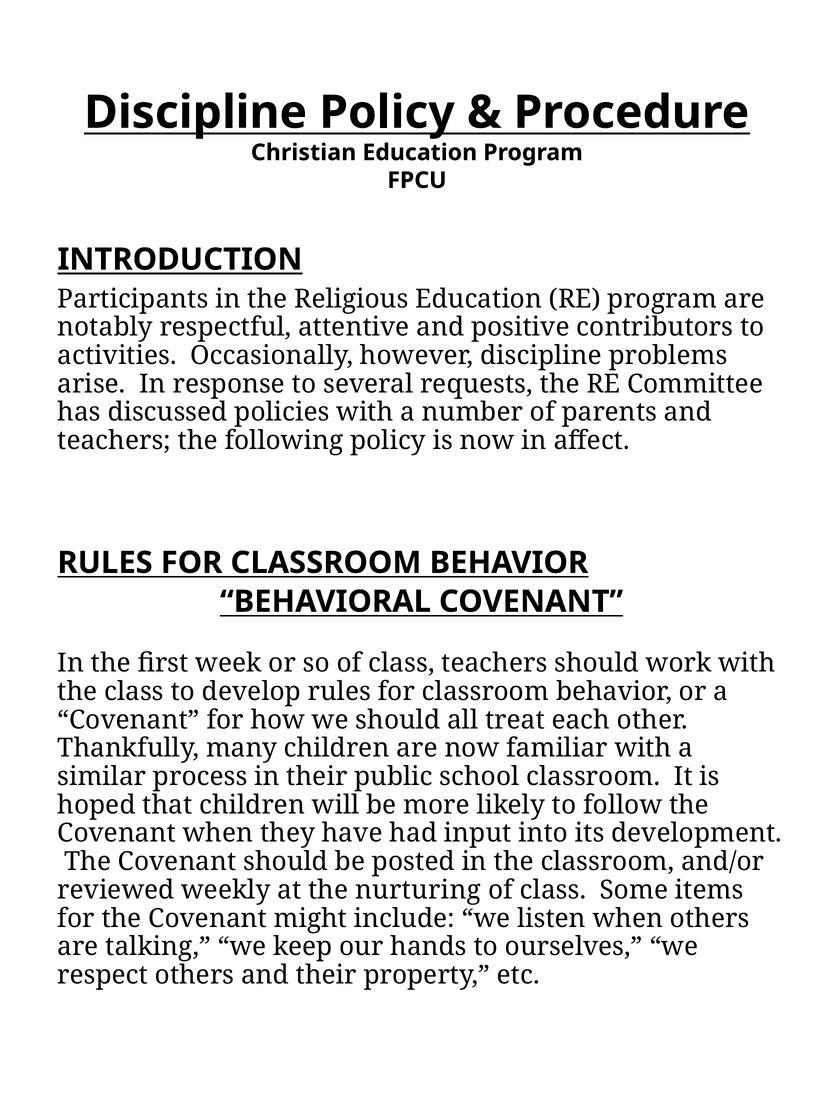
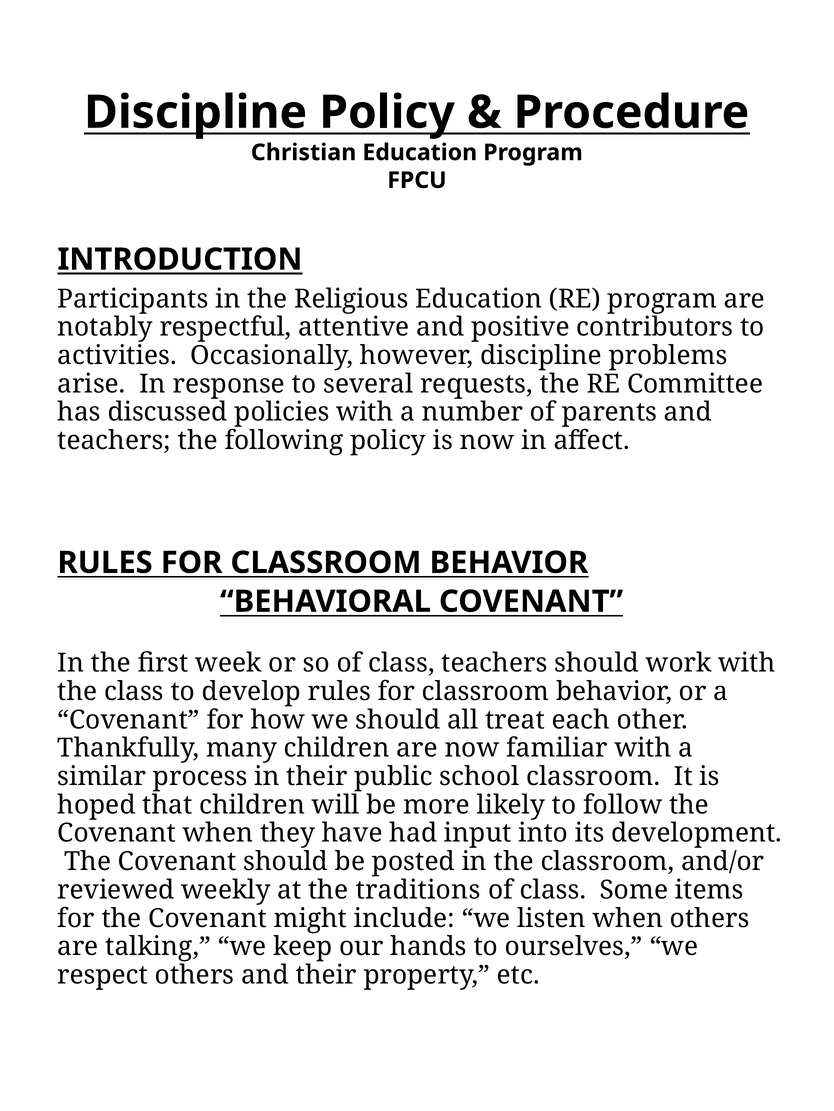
nurturing: nurturing -> traditions (418, 891)
